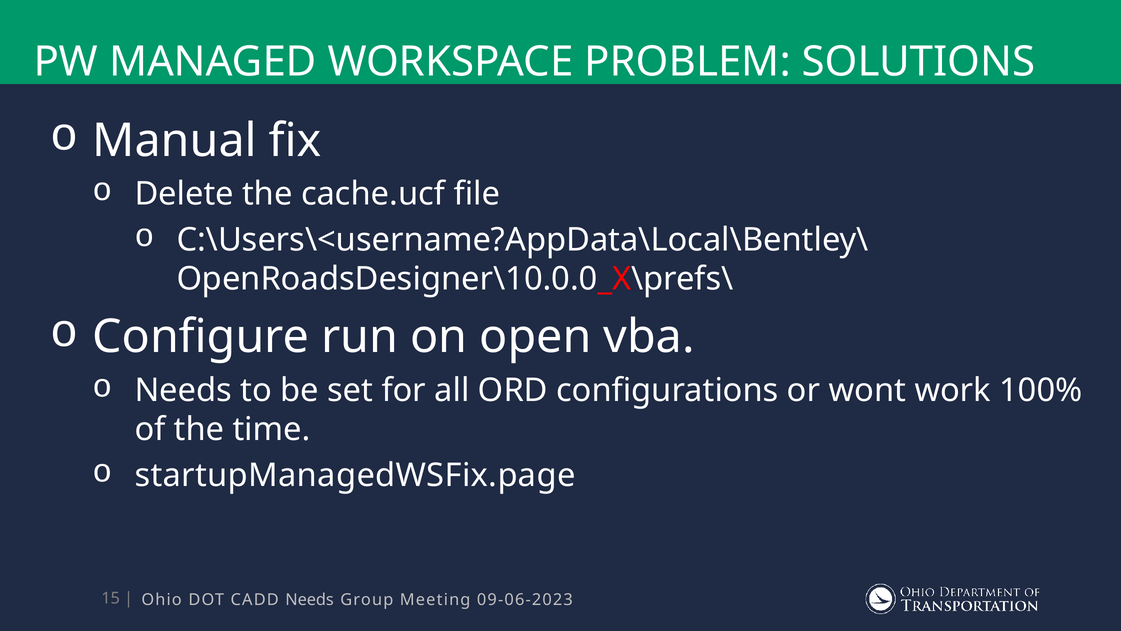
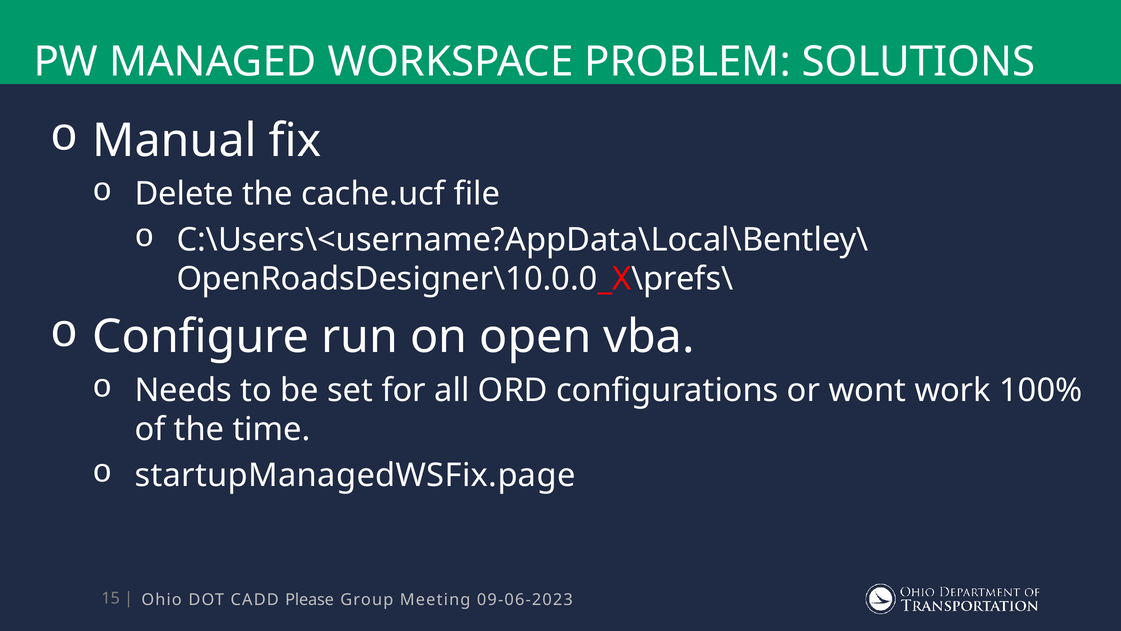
CADD Needs: Needs -> Please (310, 599)
